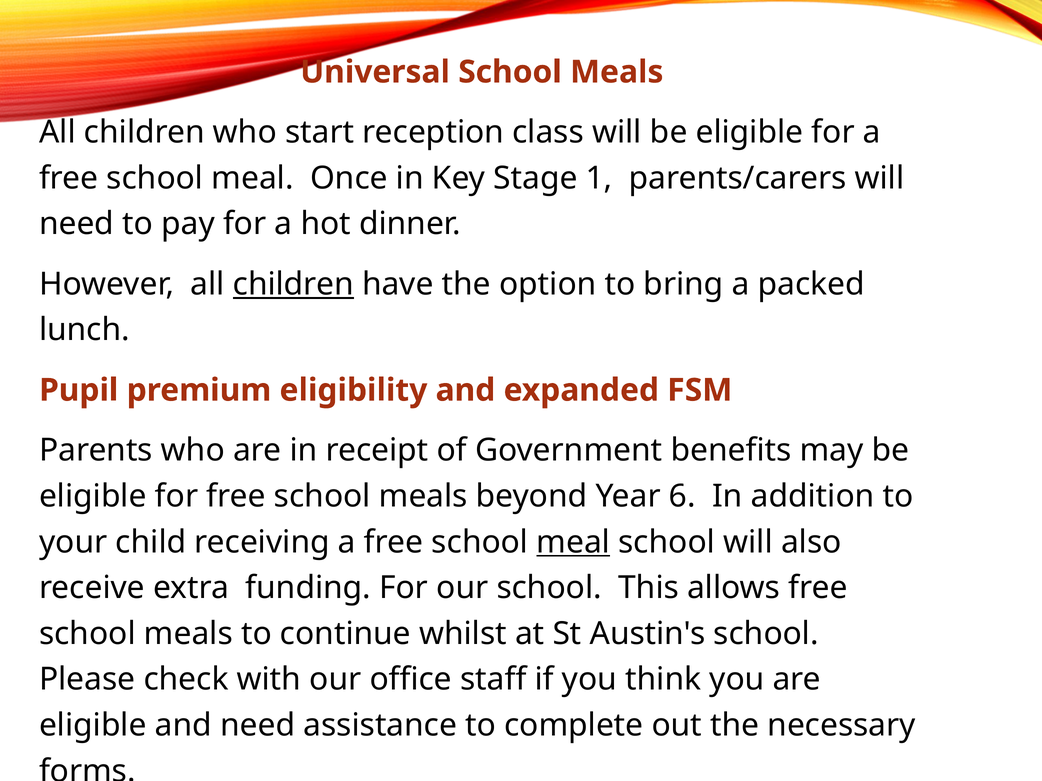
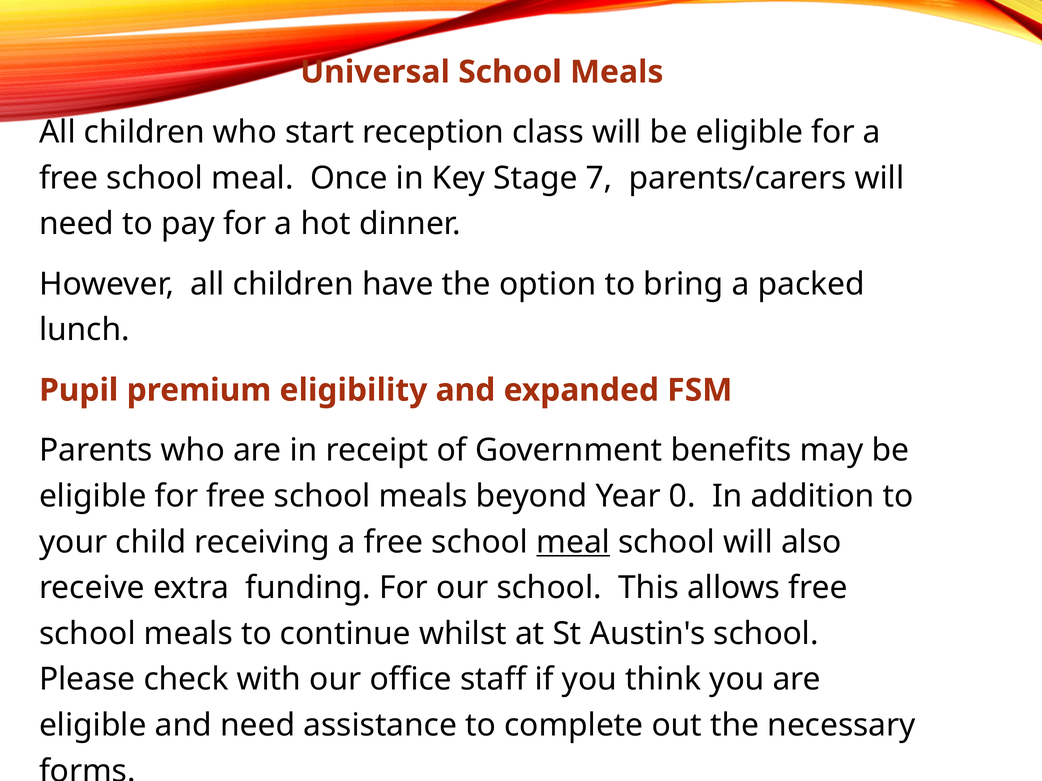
1: 1 -> 7 (599, 178)
children underline: present -> none (293, 284)
6: 6 -> 0 (682, 497)
